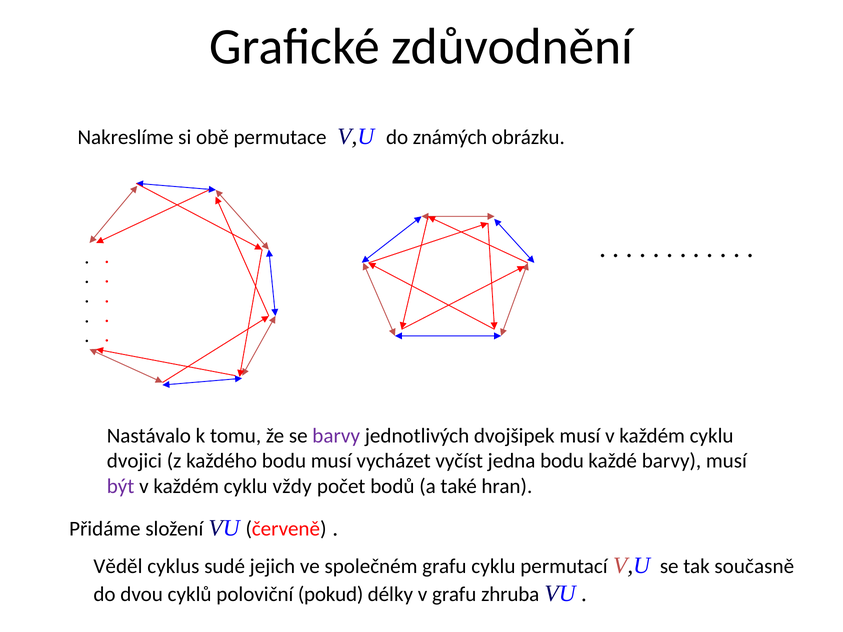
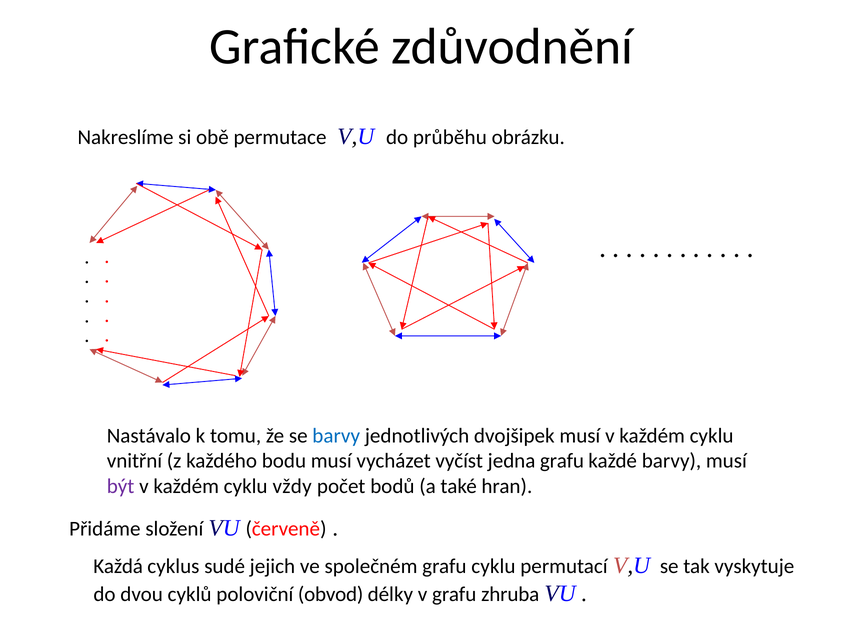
známých: známých -> průběhu (450, 137)
barvy colour: purple -> blue (336, 436)
dvojici: dvojici -> vnitřní (134, 461)
jedna bodu: bodu -> grafu (562, 461)
Věděl: Věděl -> Každá (118, 566)
současně: současně -> vyskytuje (754, 566)
pokud: pokud -> obvod (331, 594)
